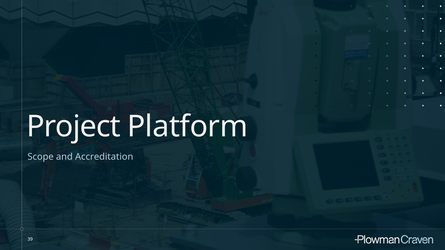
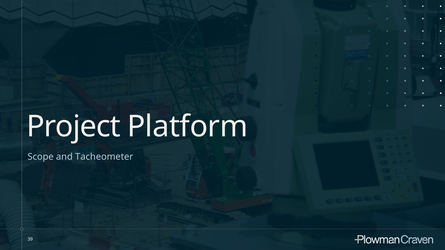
Accreditation: Accreditation -> Tacheometer (104, 157)
